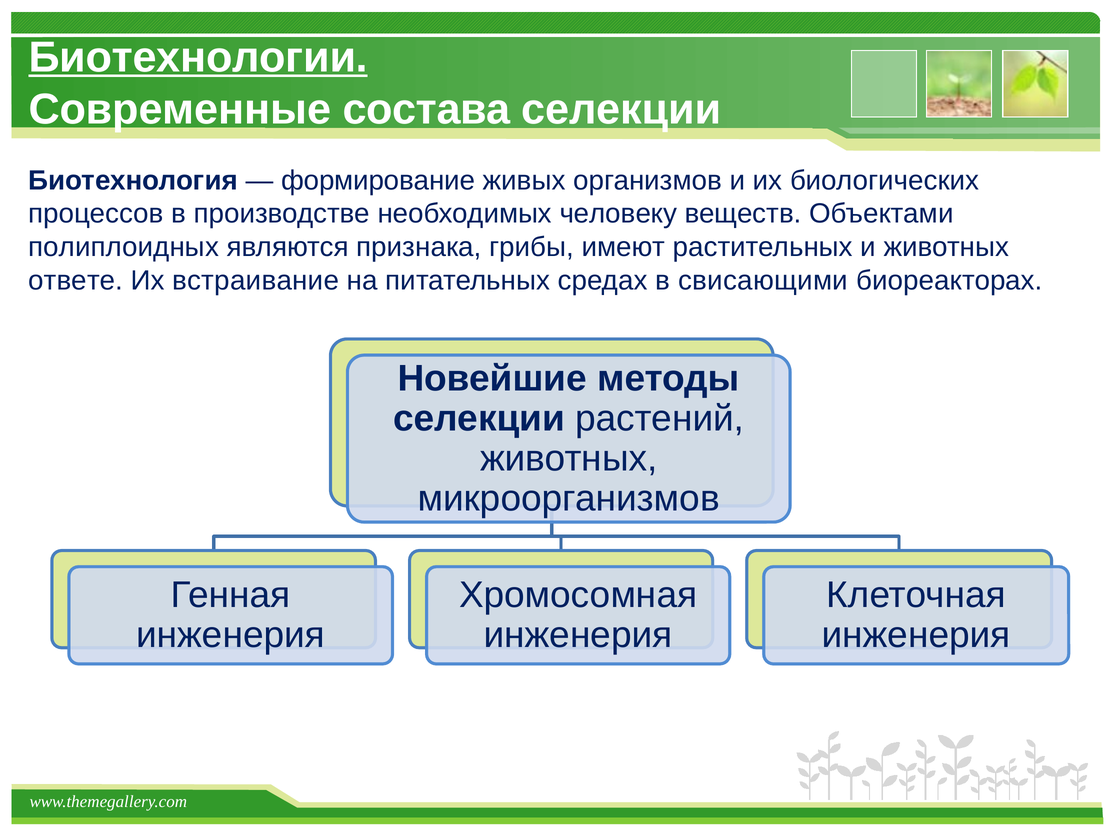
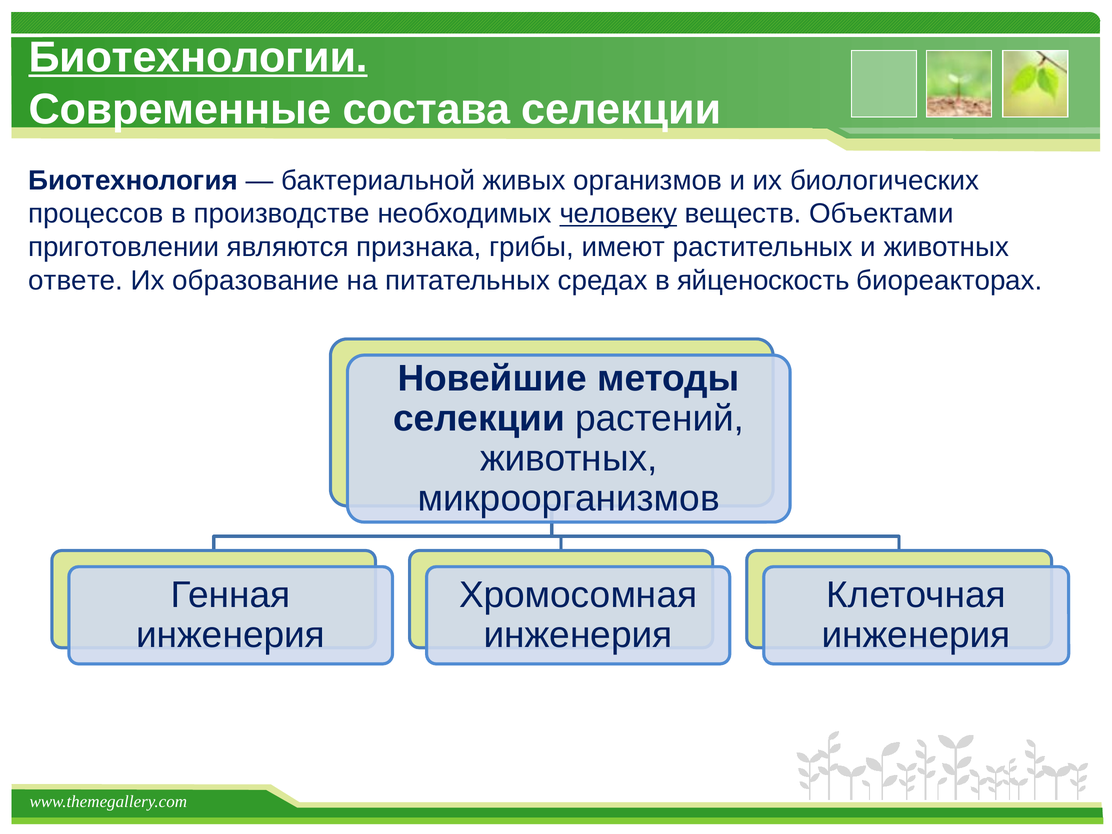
формирование: формирование -> бактериальной (378, 180)
человеку underline: none -> present (618, 214)
полиплоидных: полиплоидных -> приготовлении (124, 247)
встраивание: встраивание -> образование (256, 281)
свисающими: свисающими -> яйценоскость (763, 281)
